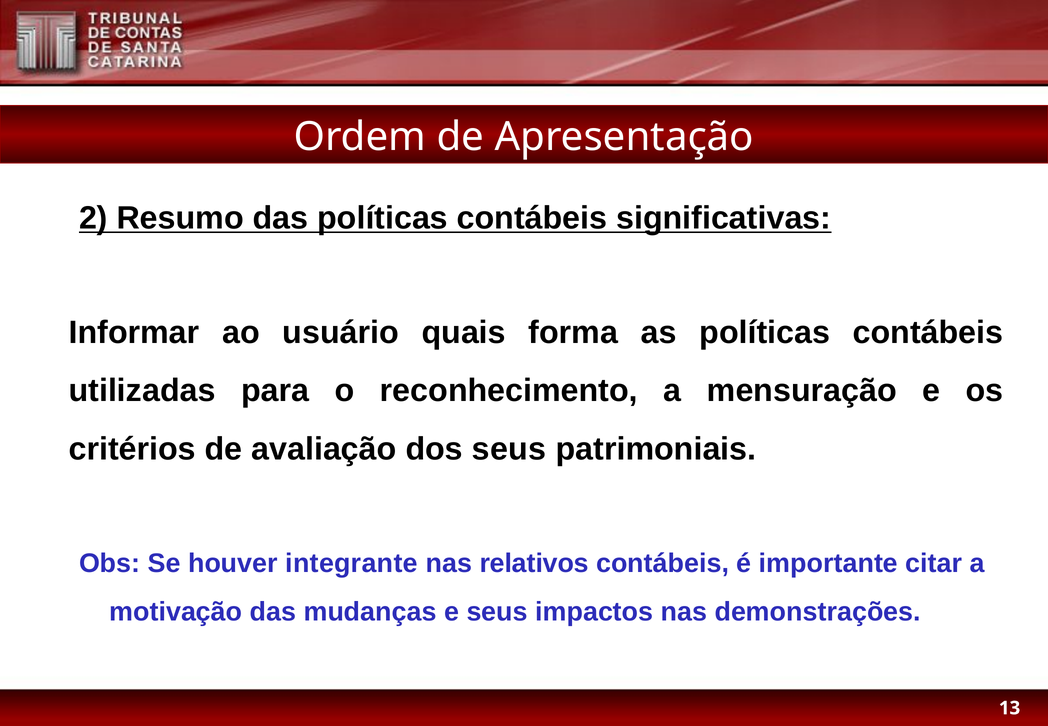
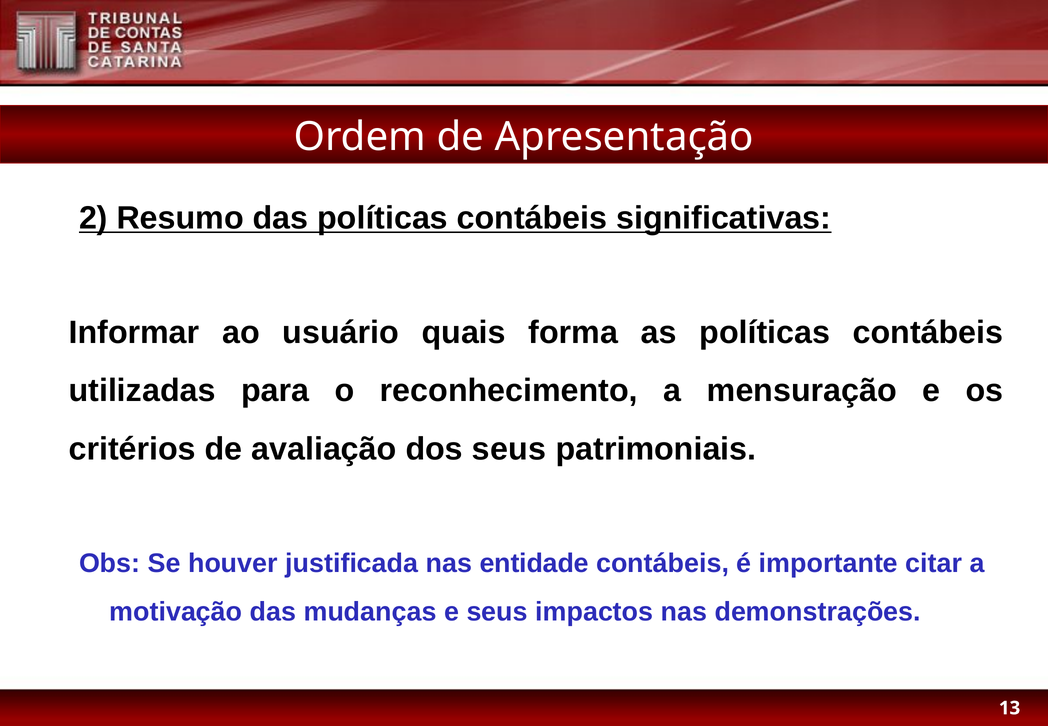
integrante: integrante -> justificada (352, 563)
relativos: relativos -> entidade (534, 563)
